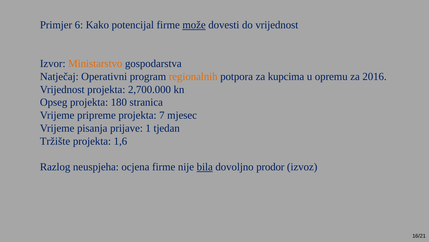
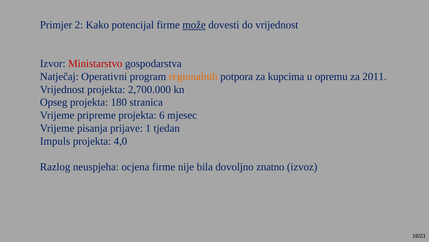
6: 6 -> 2 (79, 25)
Ministarstvo colour: orange -> red (95, 64)
2016: 2016 -> 2011 (375, 76)
7: 7 -> 6 (162, 115)
Tržište: Tržište -> Impuls (55, 141)
1,6: 1,6 -> 4,0 (120, 141)
bila underline: present -> none (205, 166)
prodor: prodor -> znatno (270, 166)
